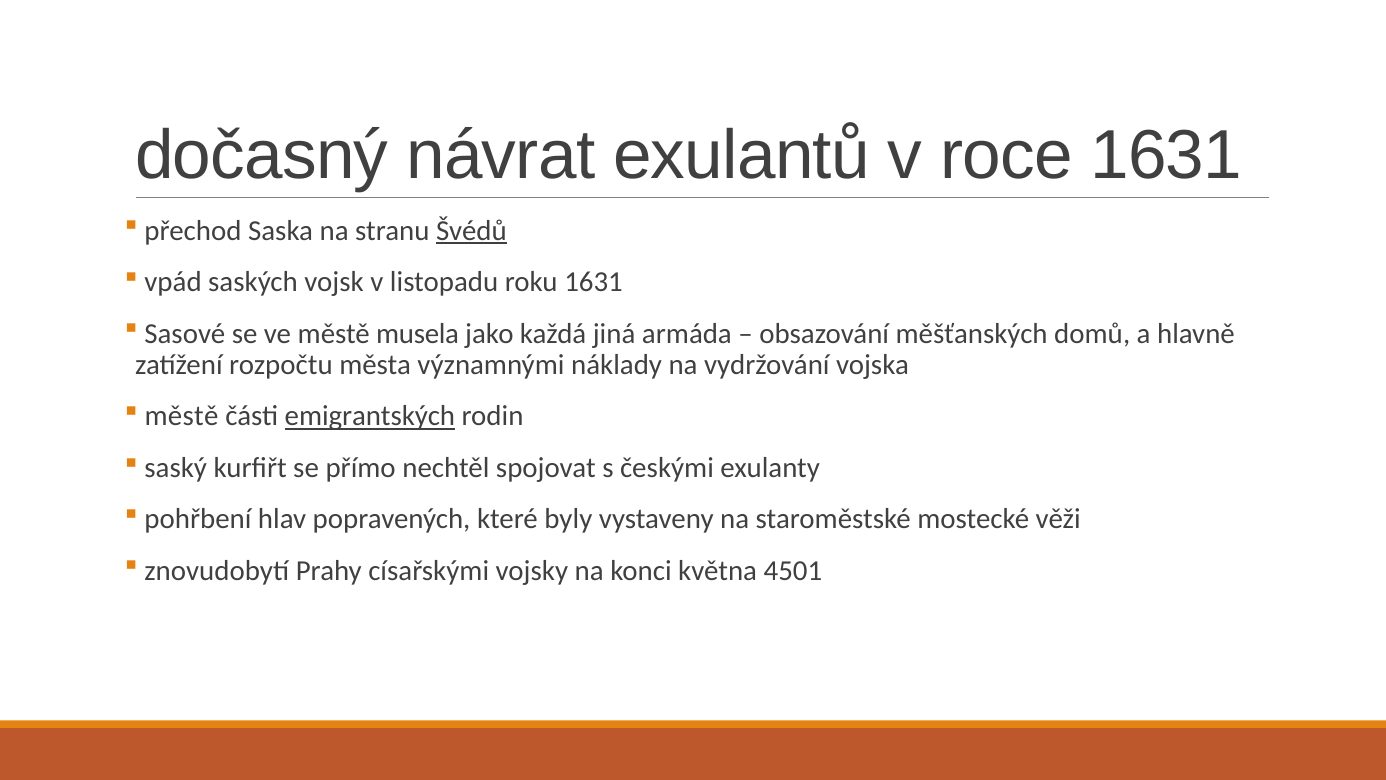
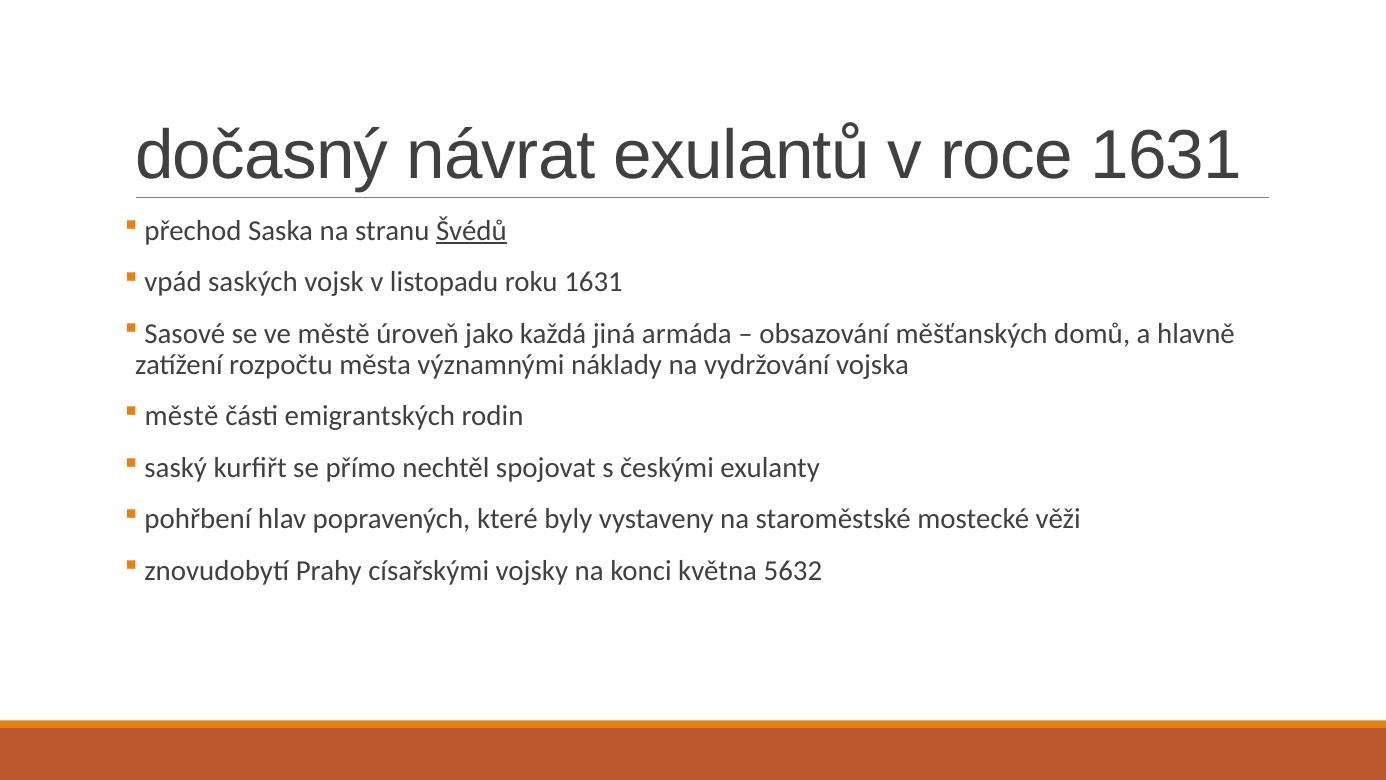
musela: musela -> úroveň (418, 333)
emigrantských underline: present -> none (370, 416)
4501: 4501 -> 5632 (793, 570)
